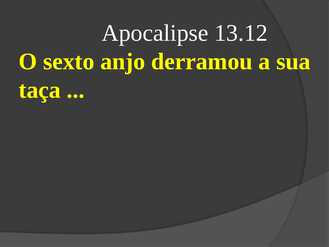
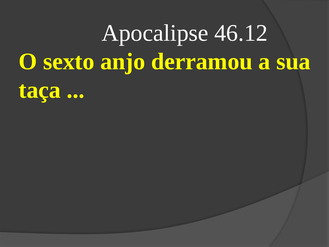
13.12: 13.12 -> 46.12 (241, 33)
